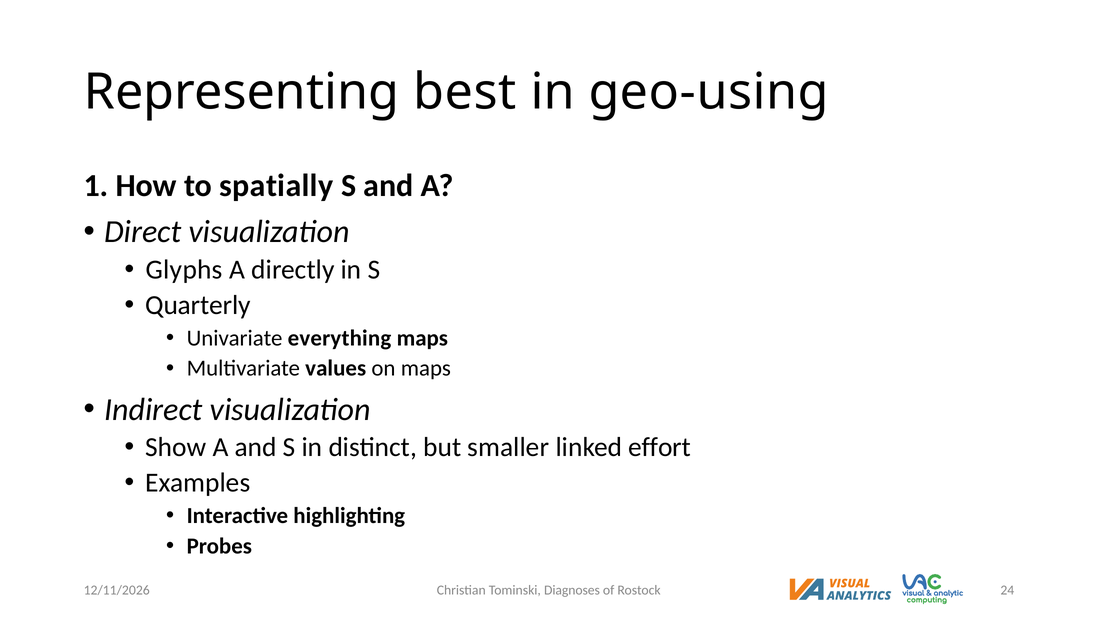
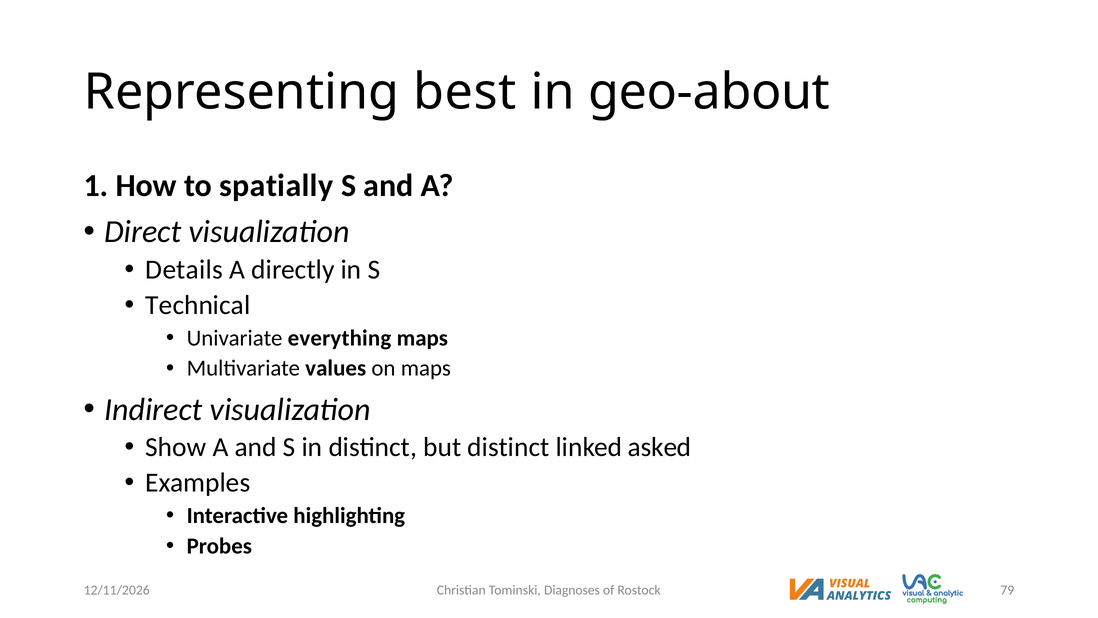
geo-using: geo-using -> geo-about (709, 92)
Glyphs: Glyphs -> Details (184, 270)
Quarterly: Quarterly -> Technical (198, 305)
but smaller: smaller -> distinct (508, 447)
effort: effort -> asked (660, 447)
24: 24 -> 79 (1007, 590)
